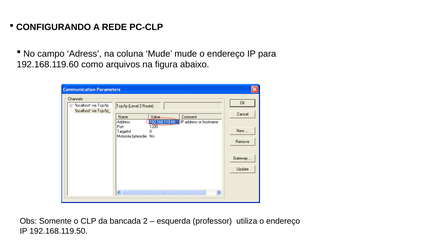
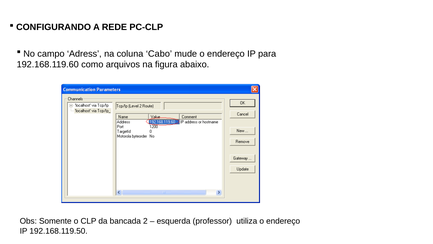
coluna Mude: Mude -> Cabo (159, 54)
